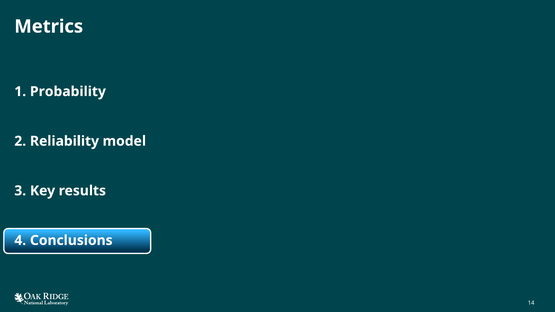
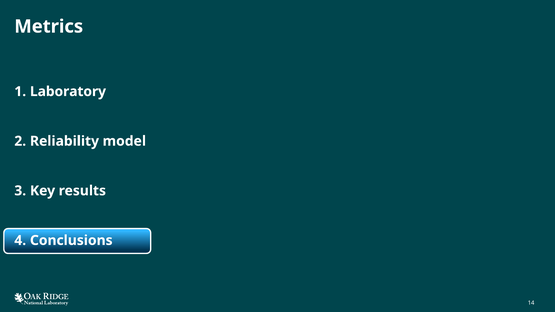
Probability: Probability -> Laboratory (68, 92)
